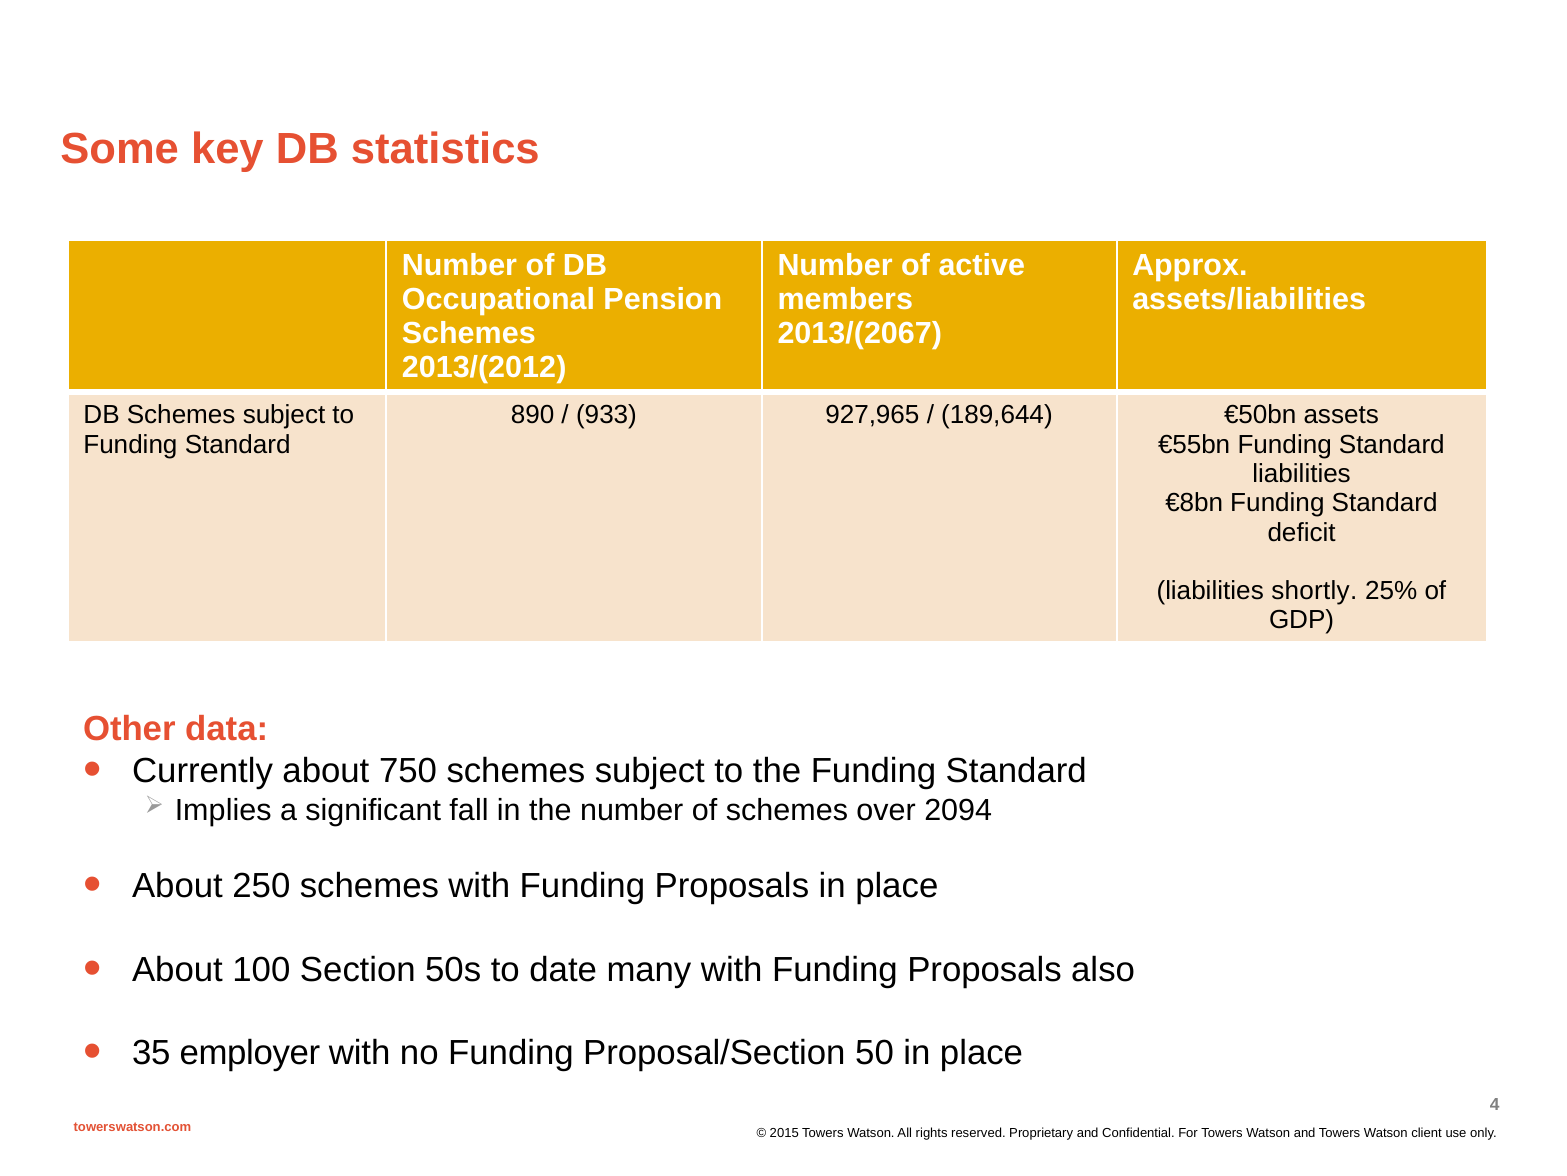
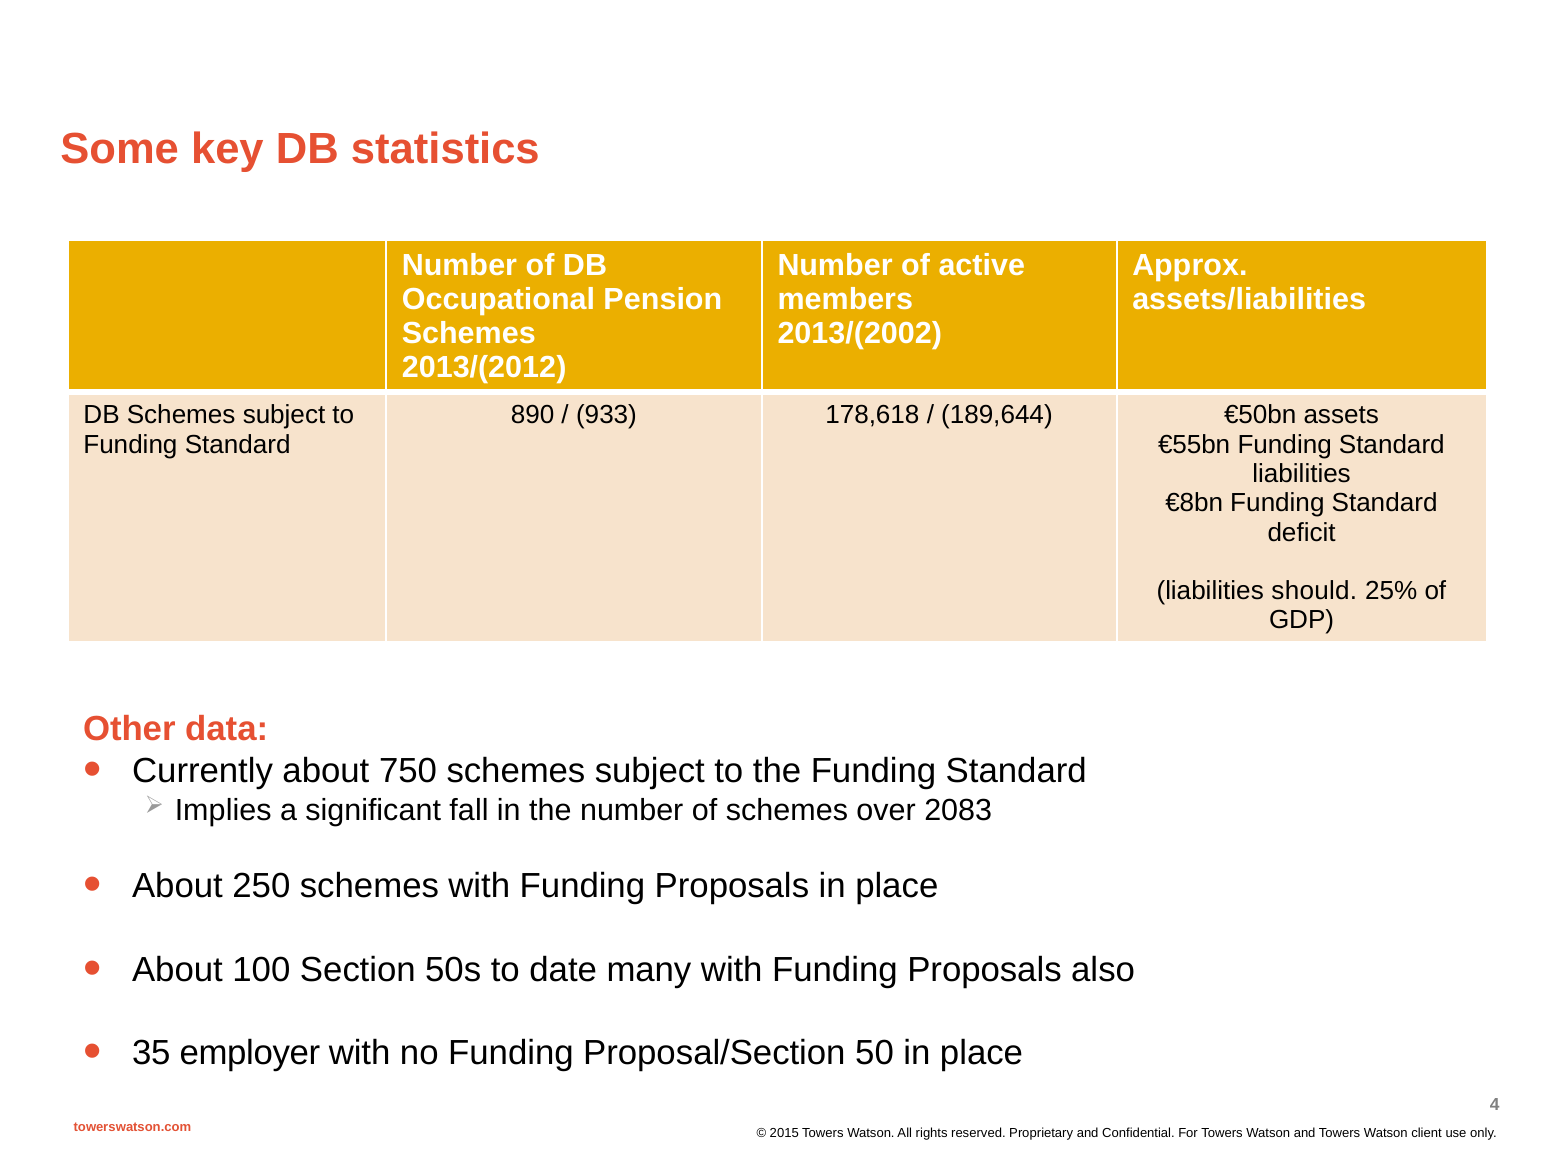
2013/(2067: 2013/(2067 -> 2013/(2002 (860, 333)
927,965: 927,965 -> 178,618 (872, 415)
shortly: shortly -> should (1314, 591)
2094: 2094 -> 2083 (958, 810)
